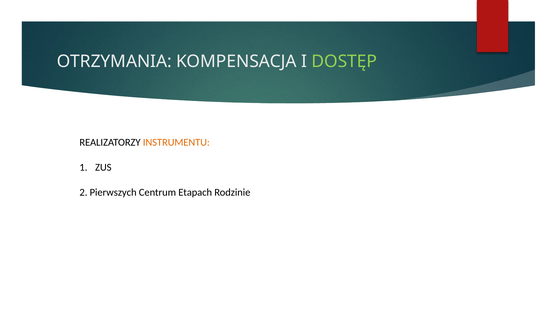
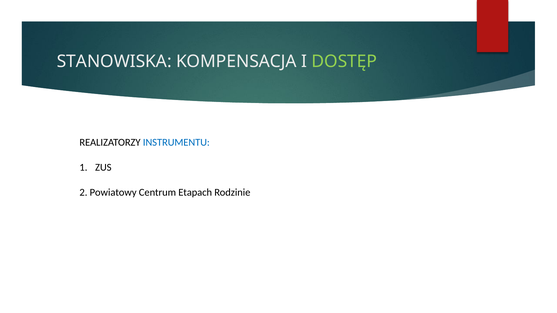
OTRZYMANIA: OTRZYMANIA -> STANOWISKA (114, 62)
INSTRUMENTU colour: orange -> blue (176, 143)
Pierwszych: Pierwszych -> Powiatowy (113, 193)
